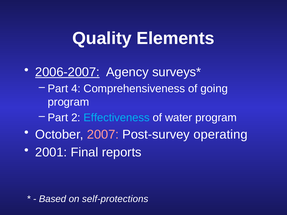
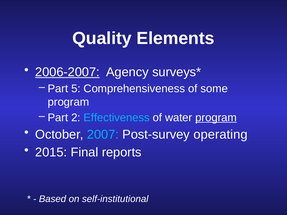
4: 4 -> 5 (76, 89)
going: going -> some (214, 89)
program underline: none -> present (216, 118)
2007 colour: pink -> light blue (103, 135)
2001: 2001 -> 2015 (51, 153)
self-protections: self-protections -> self-institutional (115, 199)
